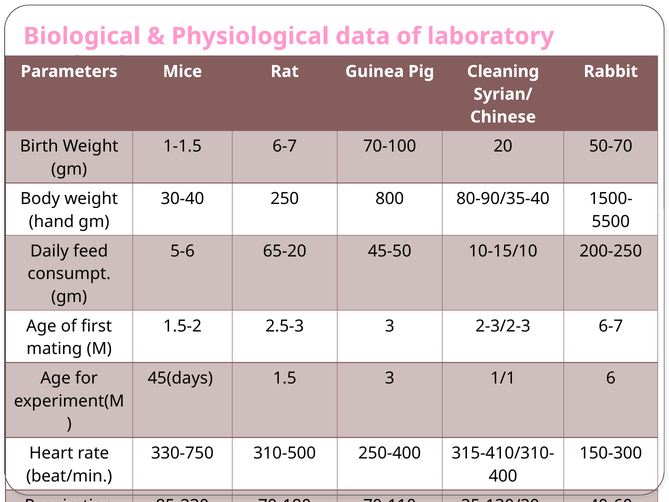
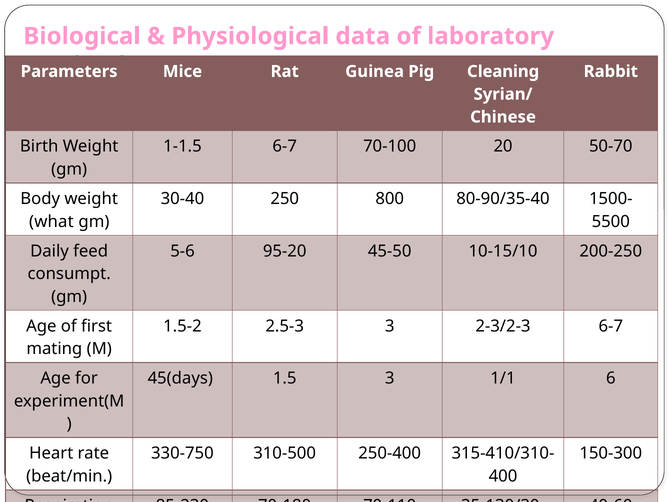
hand: hand -> what (51, 221)
65-20: 65-20 -> 95-20 (285, 251)
